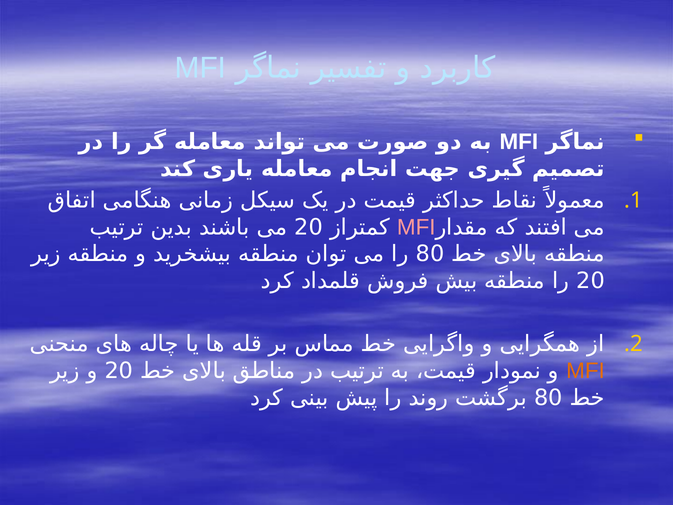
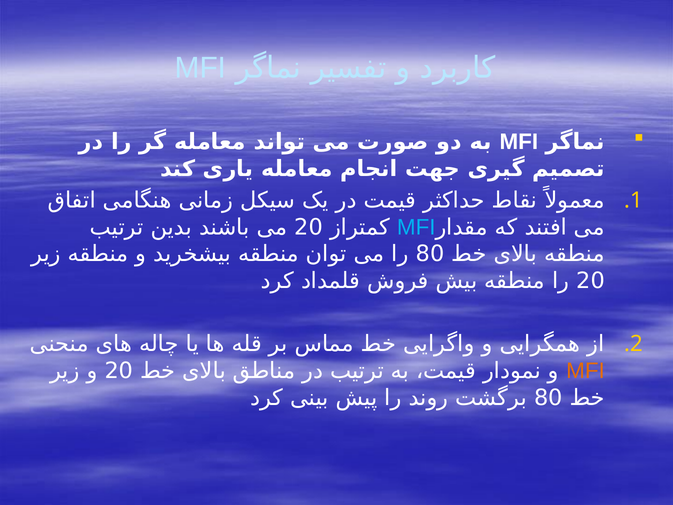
MFI colour: pink -> light blue (416, 227)
